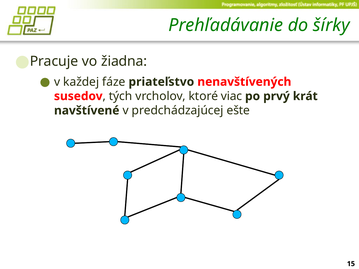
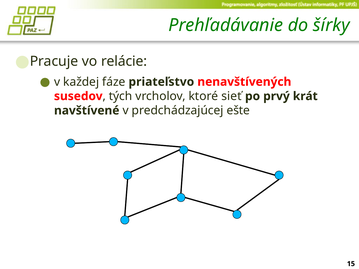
žiadna: žiadna -> relácie (124, 61)
viac: viac -> sieť (231, 96)
